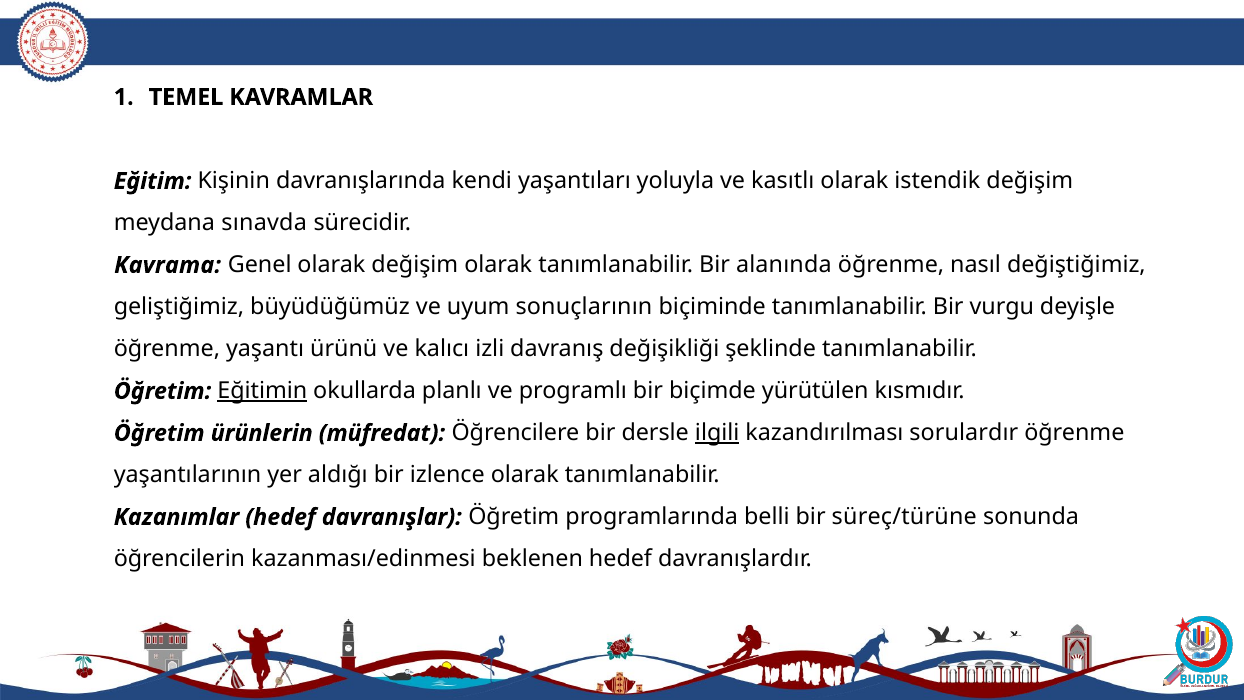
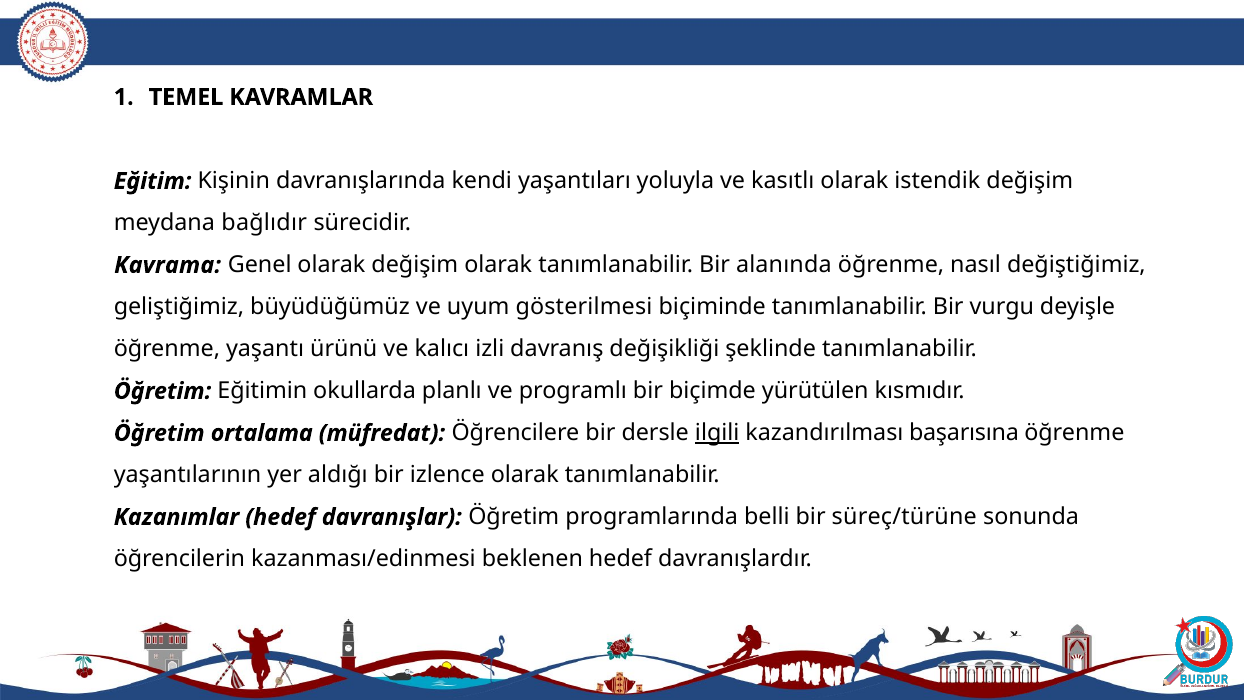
sınavda: sınavda -> bağlıdır (264, 223)
sonuçlarının: sonuçlarının -> gösterilmesi (584, 307)
Eğitimin underline: present -> none (262, 391)
ürünlerin: ürünlerin -> ortalama (262, 433)
sorulardır: sorulardır -> başarısına (964, 433)
